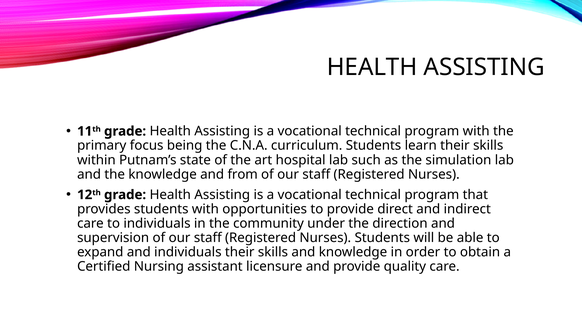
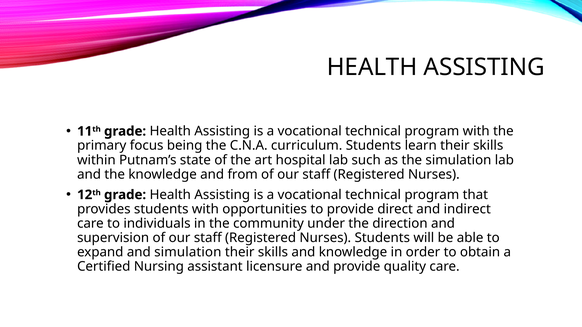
and individuals: individuals -> simulation (188, 252)
